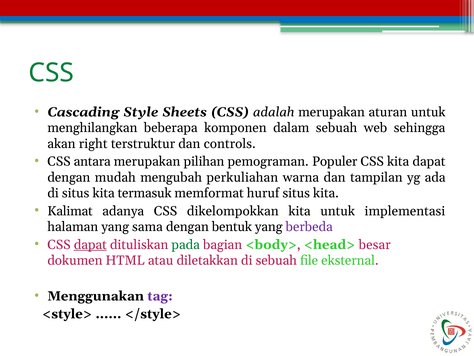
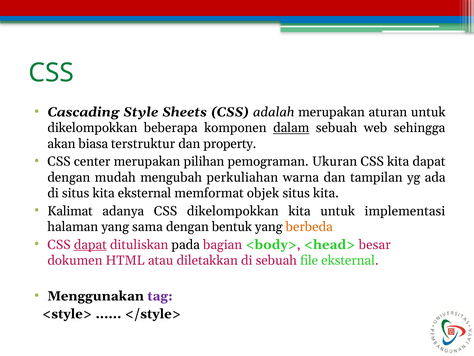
menghilangkan: menghilangkan -> dikelompokkan (92, 128)
dalam underline: none -> present (291, 128)
right: right -> biasa (93, 144)
controls: controls -> property (230, 144)
antara: antara -> center (92, 161)
Populer: Populer -> Ukuran (335, 161)
kita termasuk: termasuk -> eksternal (145, 193)
huruf: huruf -> objek (263, 193)
berbeda colour: purple -> orange (309, 227)
pada colour: green -> black (186, 244)
